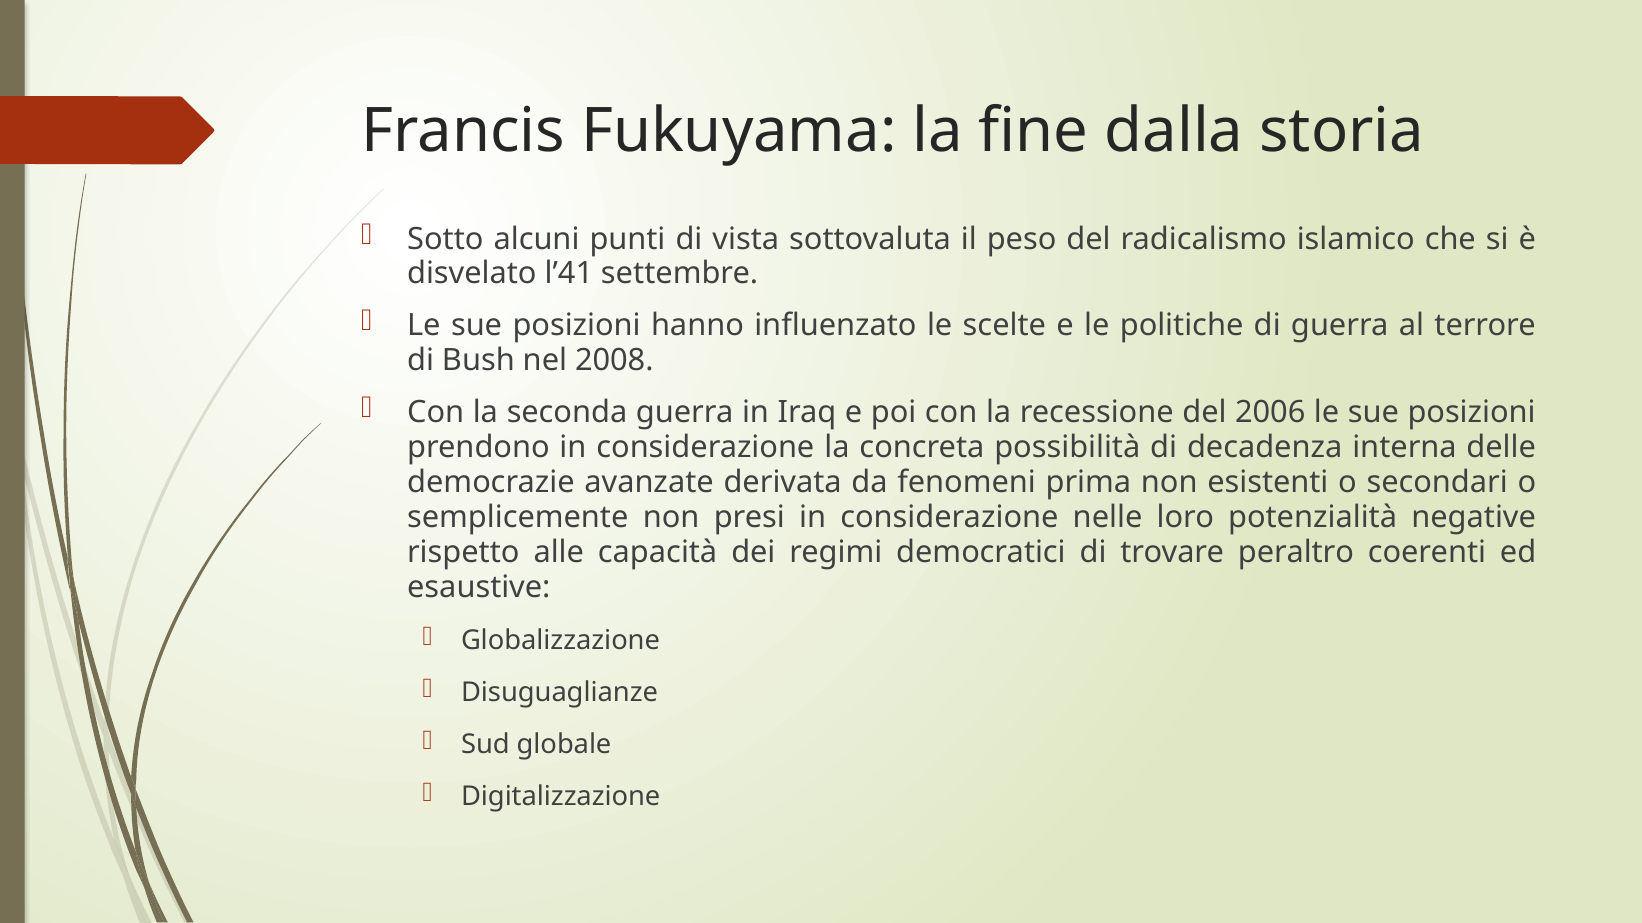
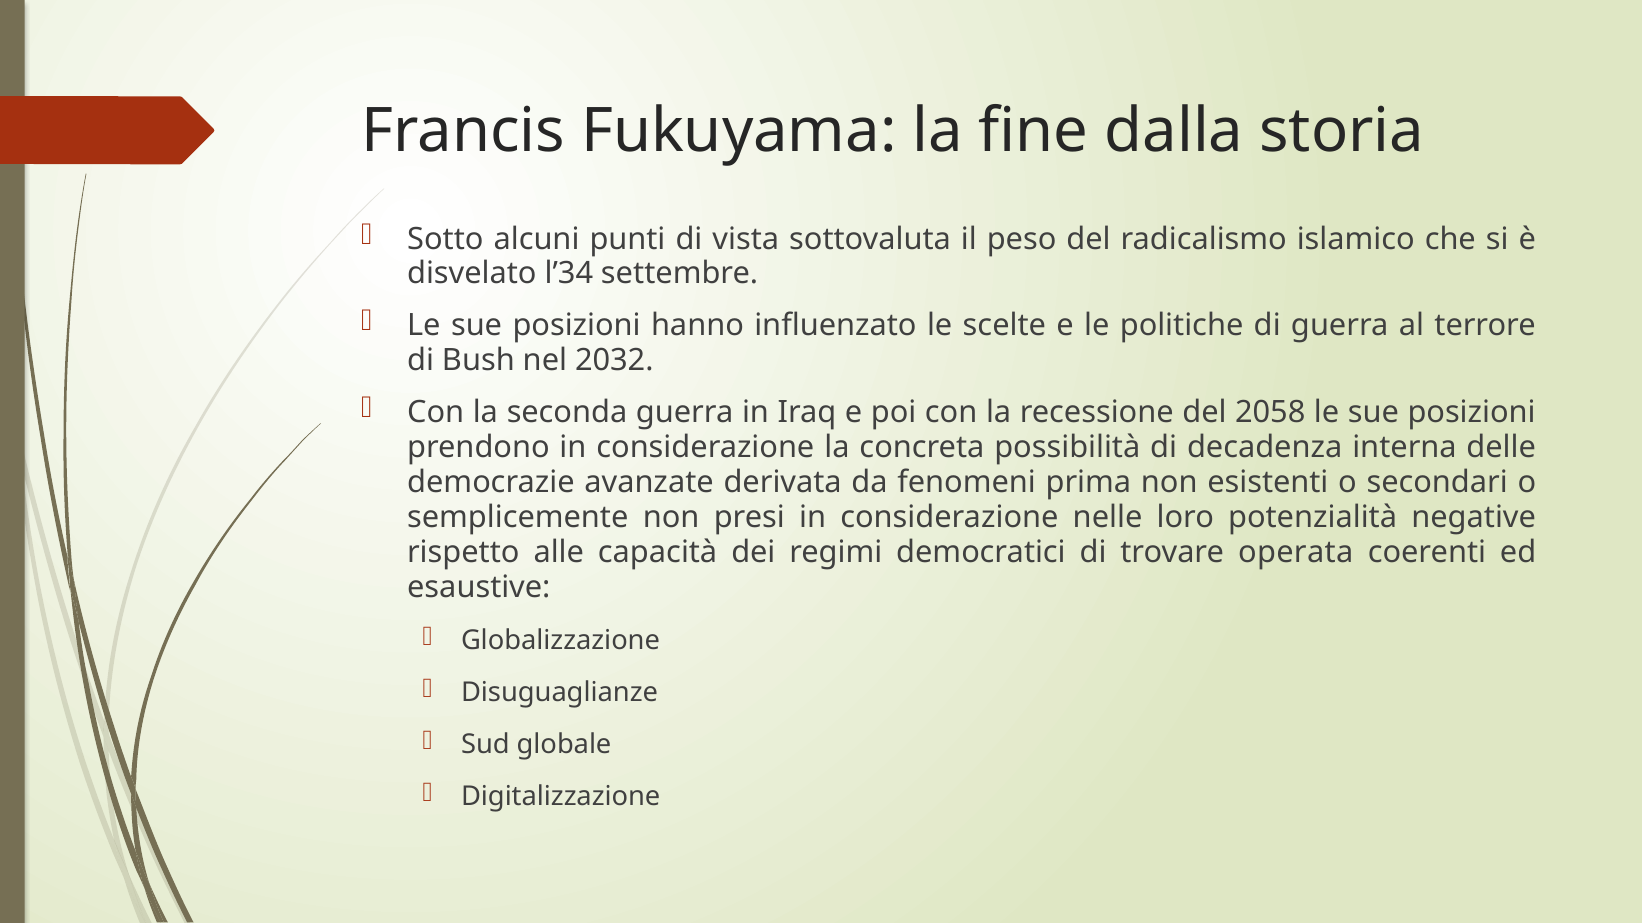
l’41: l’41 -> l’34 (569, 274)
2008: 2008 -> 2032 (614, 361)
2006: 2006 -> 2058 (1270, 413)
peraltro: peraltro -> operata (1296, 553)
